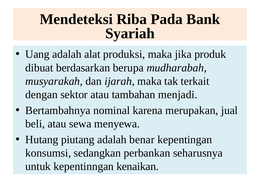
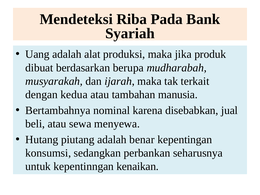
sektor: sektor -> kedua (74, 95)
menjadi: menjadi -> manusia (178, 95)
merupakan: merupakan -> disebabkan (192, 110)
